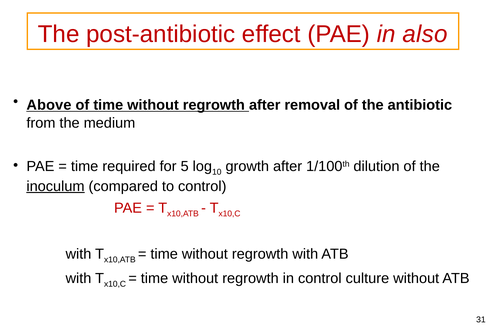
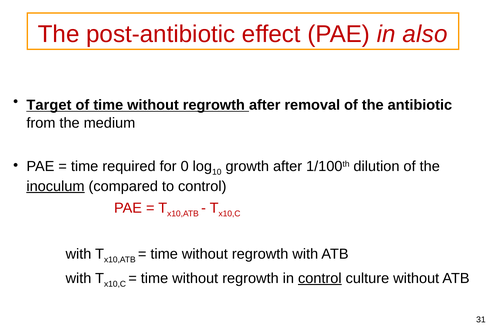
Above: Above -> Target (49, 105)
5: 5 -> 0 (185, 166)
control underline: none -> present (320, 278)
